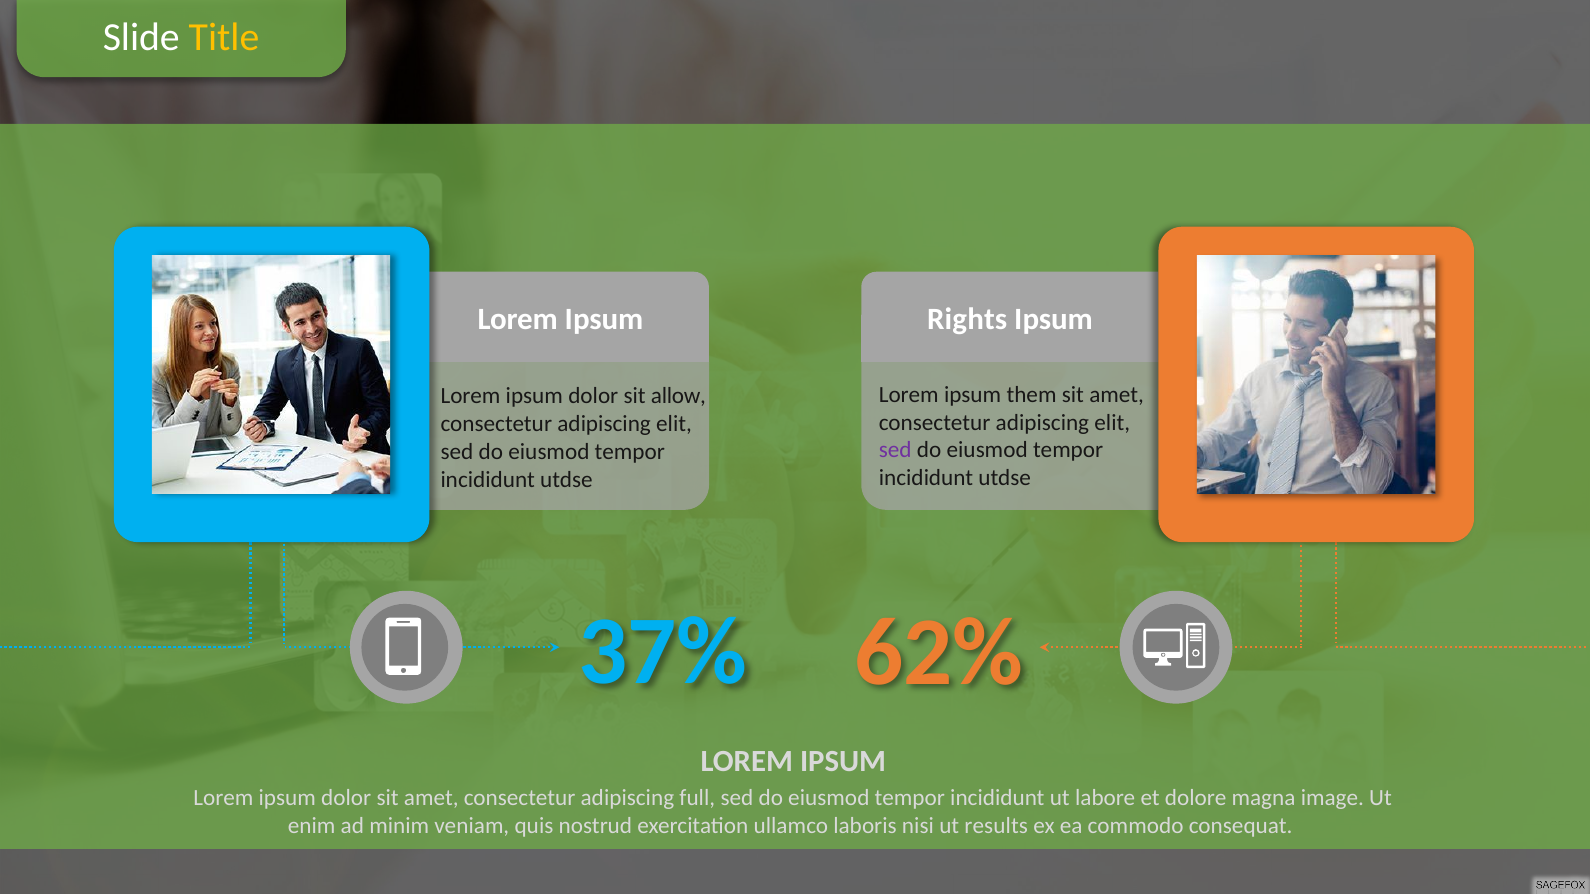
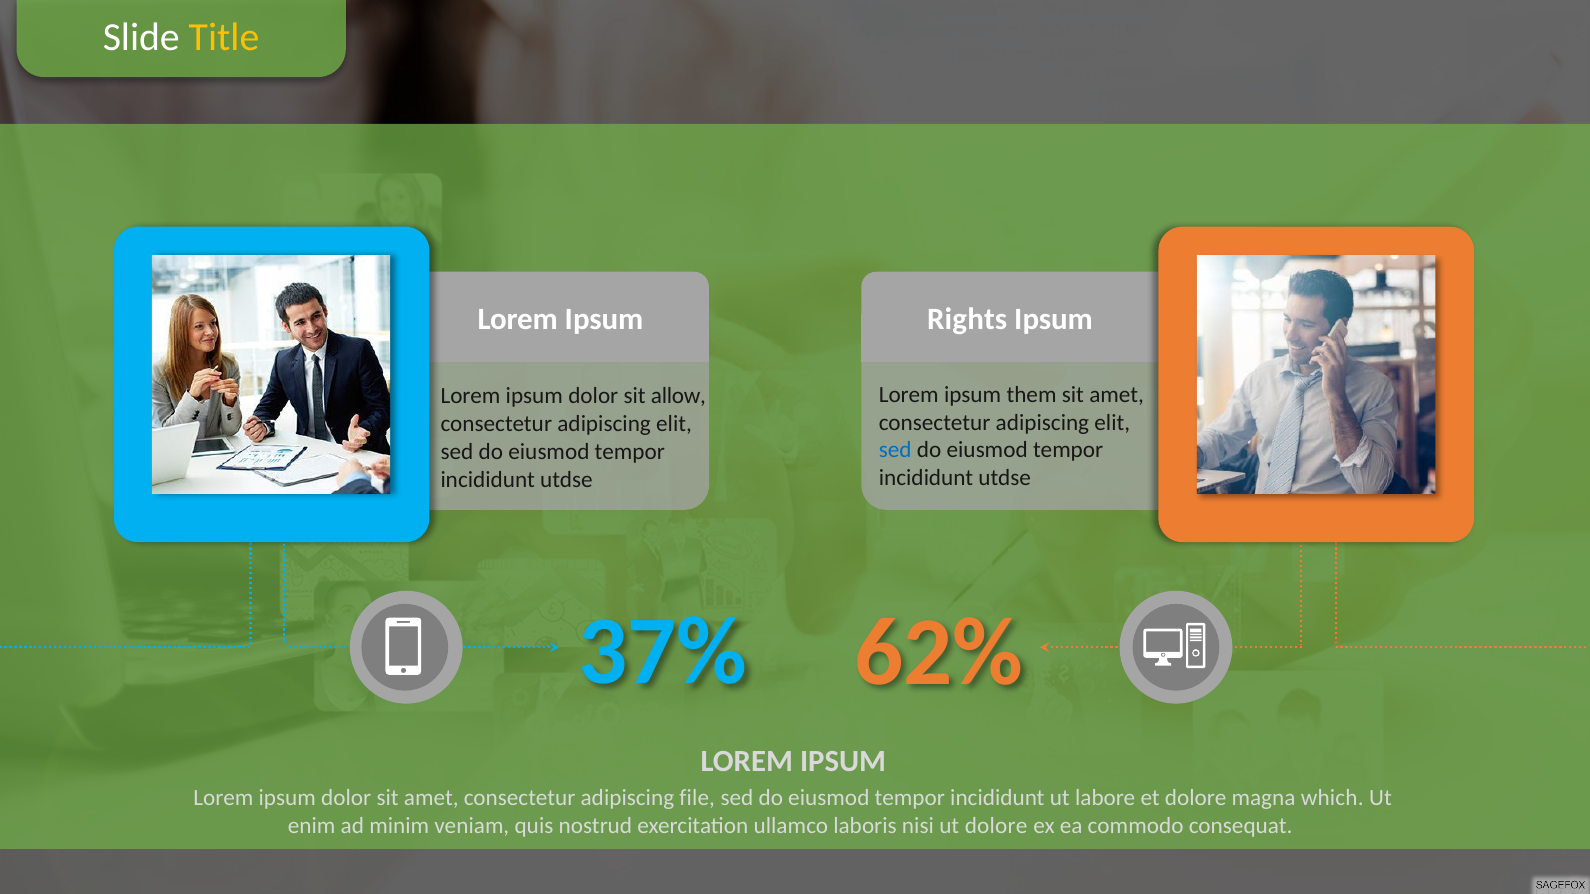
sed colour: purple -> blue (895, 451)
full: full -> file (697, 798)
image: image -> which (1332, 798)
ut results: results -> dolore (996, 826)
